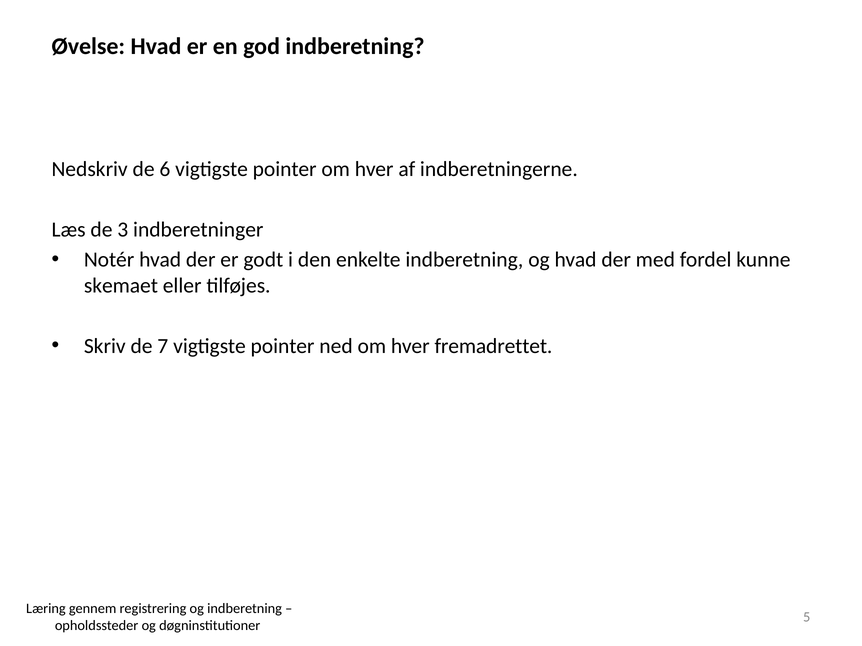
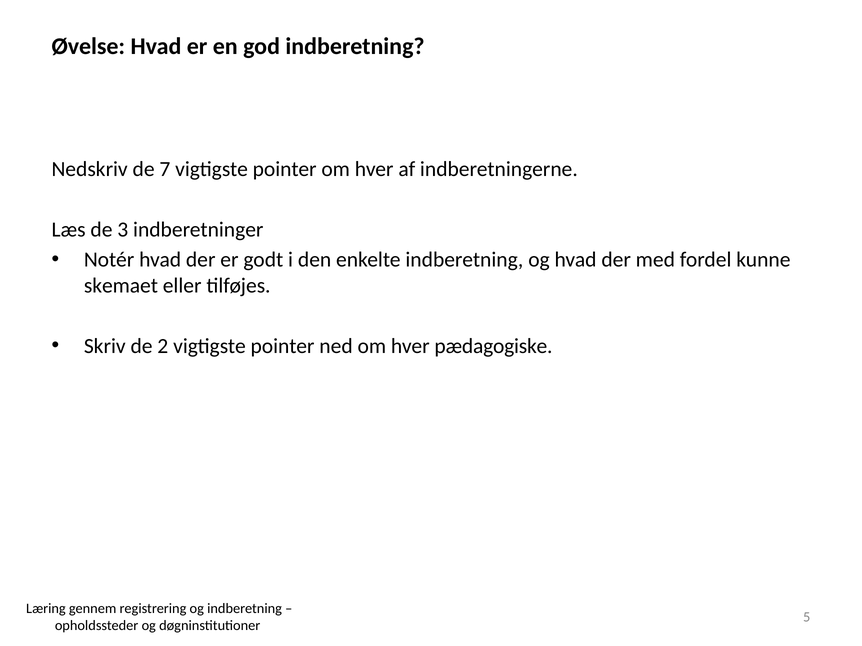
6: 6 -> 7 (165, 169)
7: 7 -> 2 (163, 346)
fremadrettet: fremadrettet -> pædagogiske (493, 346)
